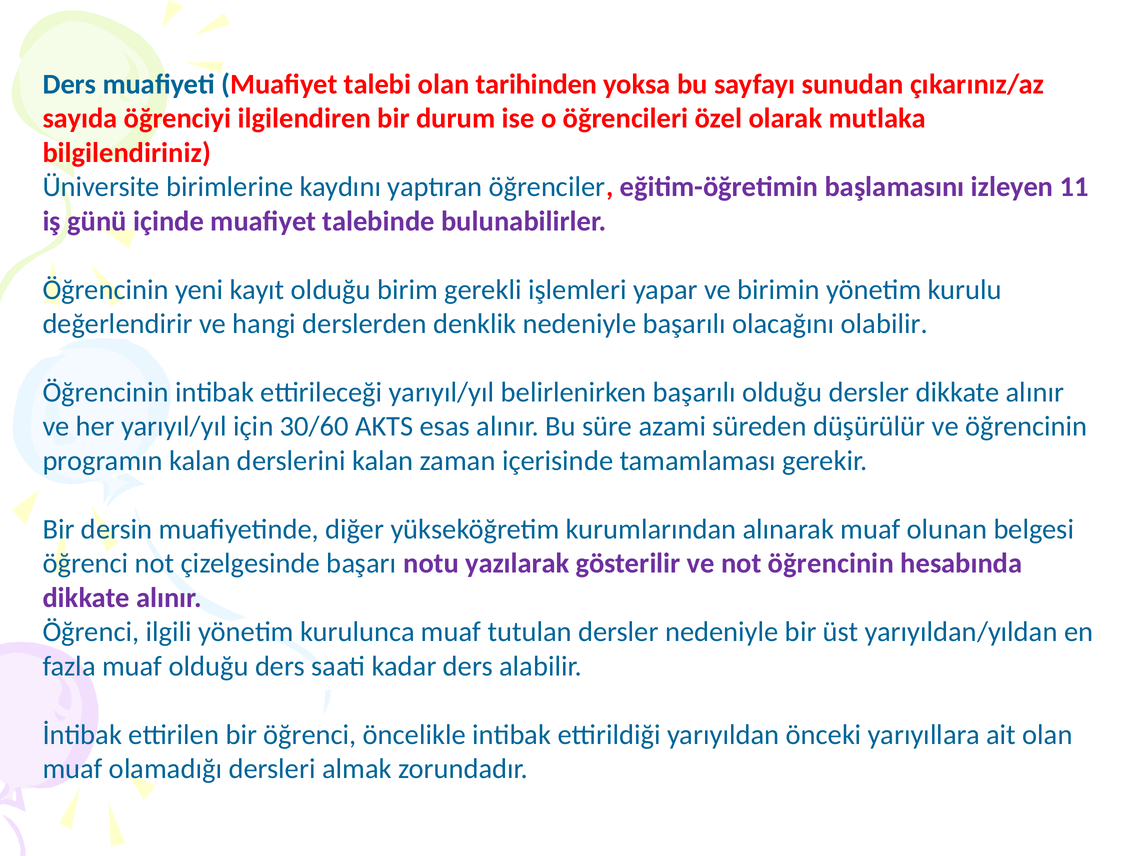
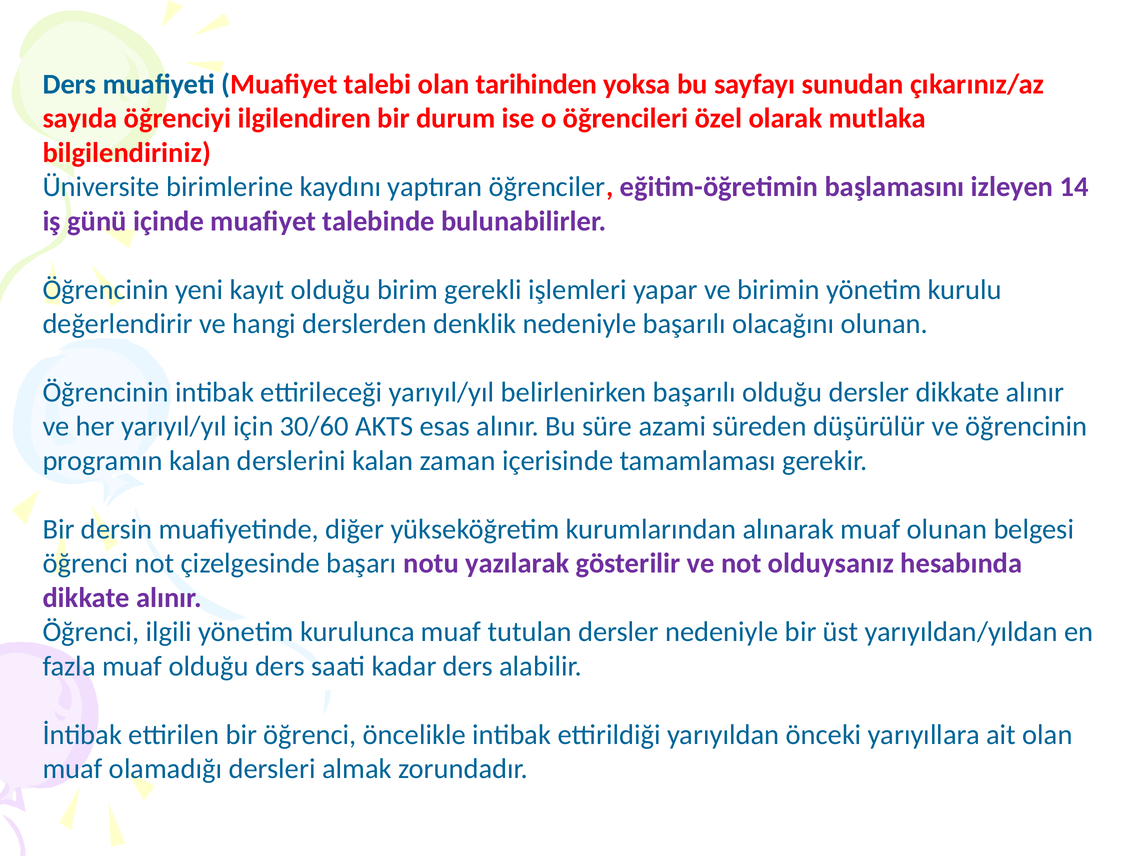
11: 11 -> 14 (1074, 187)
olacağını olabilir: olabilir -> olunan (884, 324)
not öğrencinin: öğrencinin -> olduysanız (831, 564)
